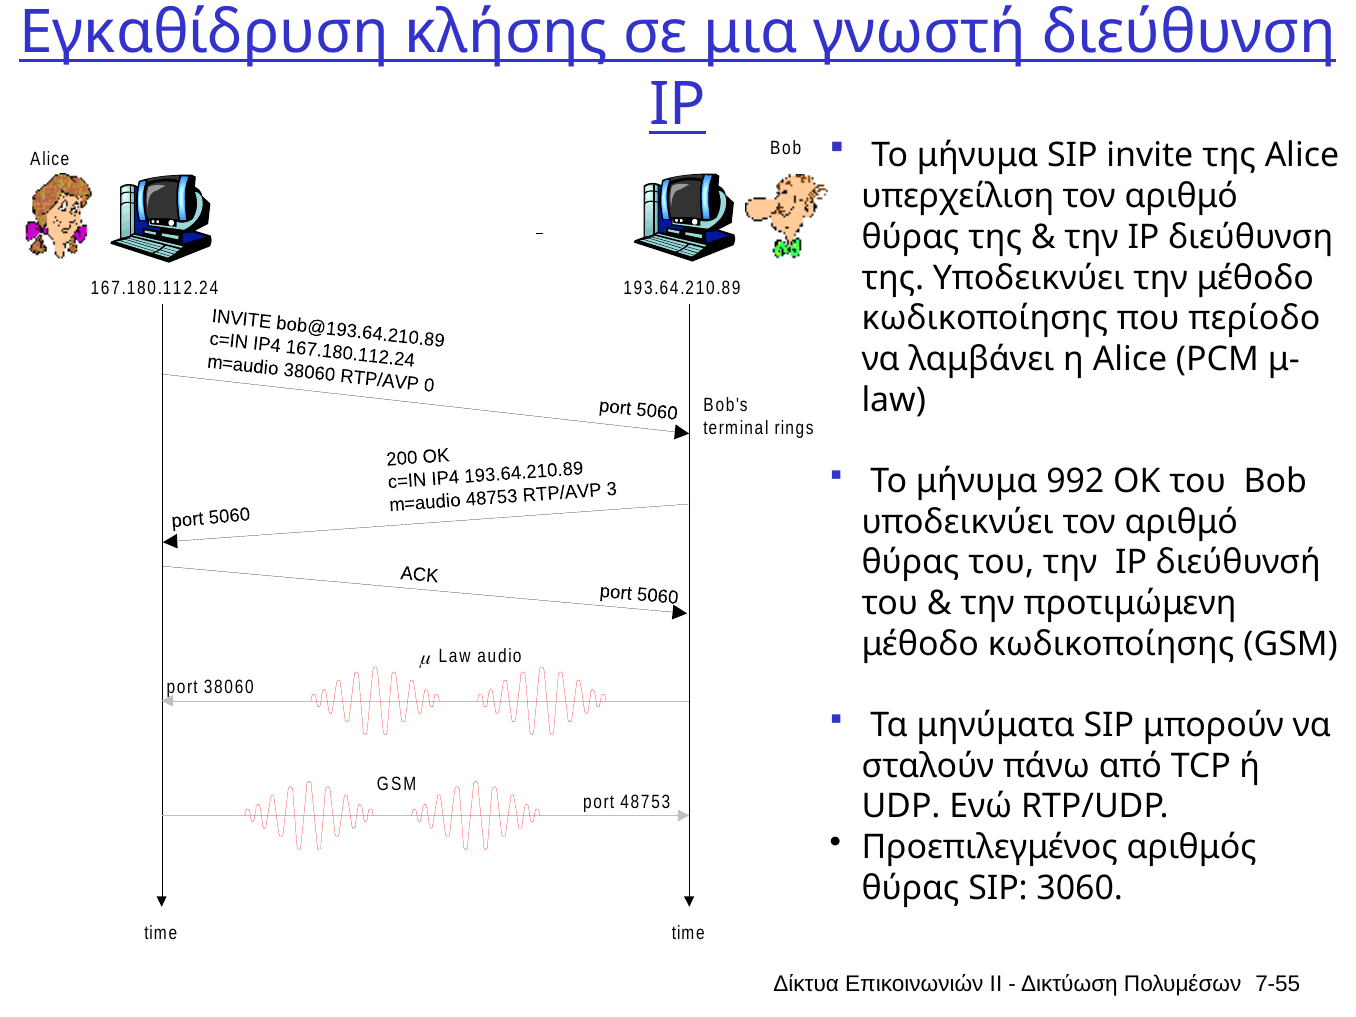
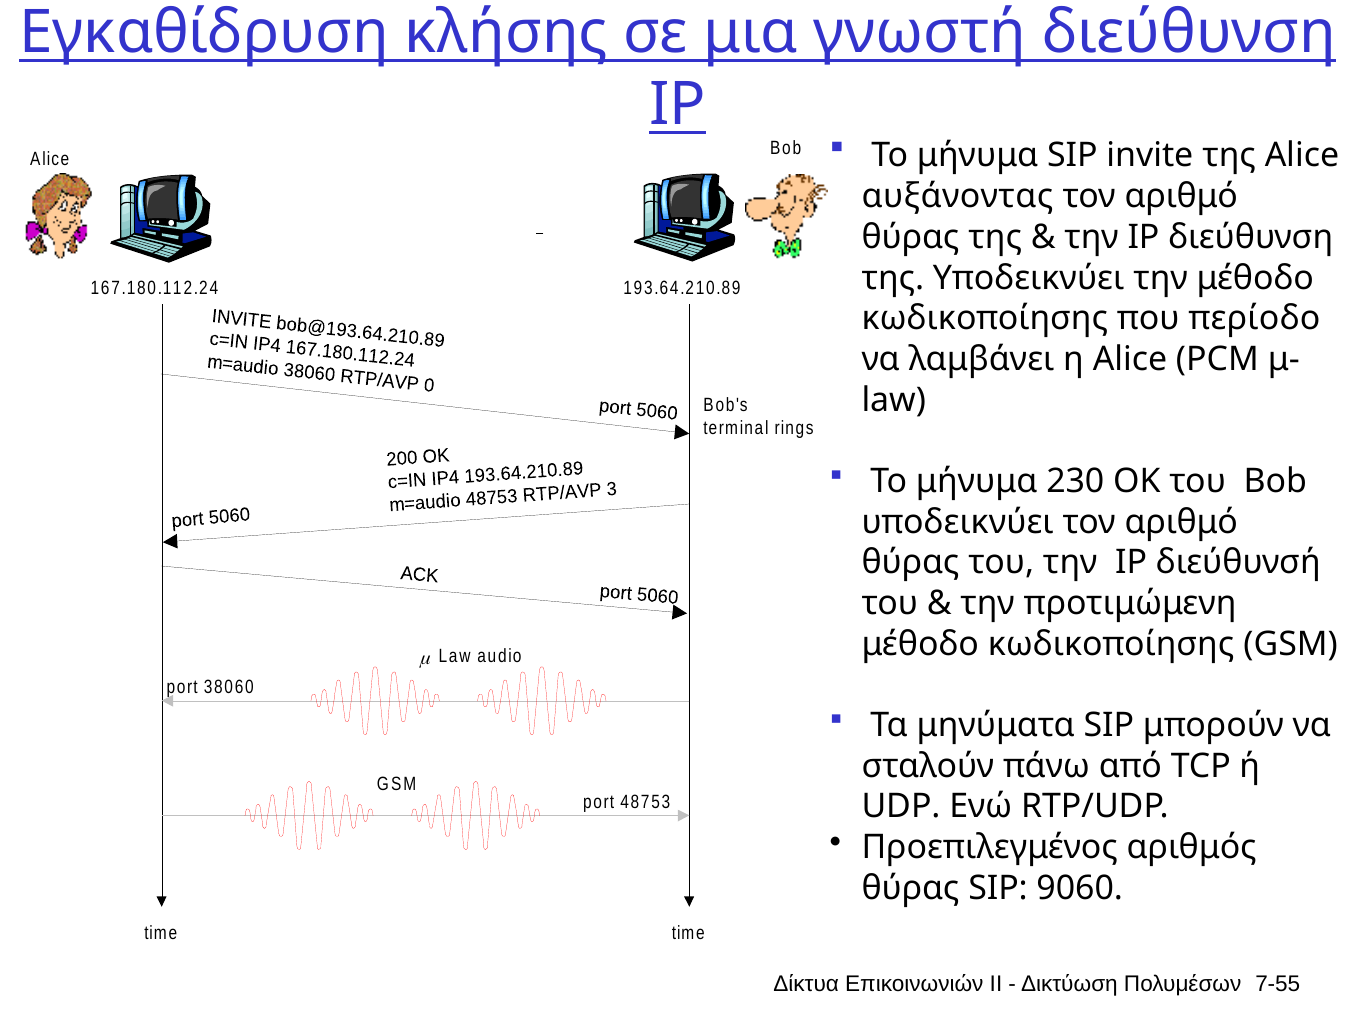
υπερχείλιση: υπερχείλιση -> αυξάνοντας (957, 197)
992: 992 -> 230 (1075, 481)
3060: 3060 -> 9060 (1080, 888)
